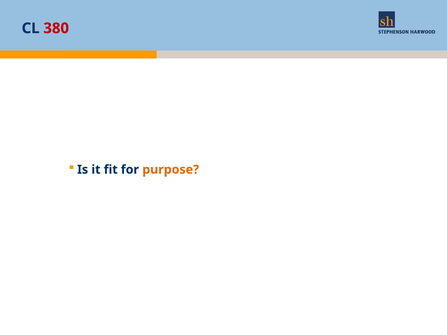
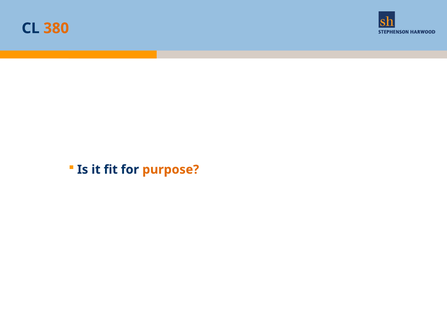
380 colour: red -> orange (56, 28)
